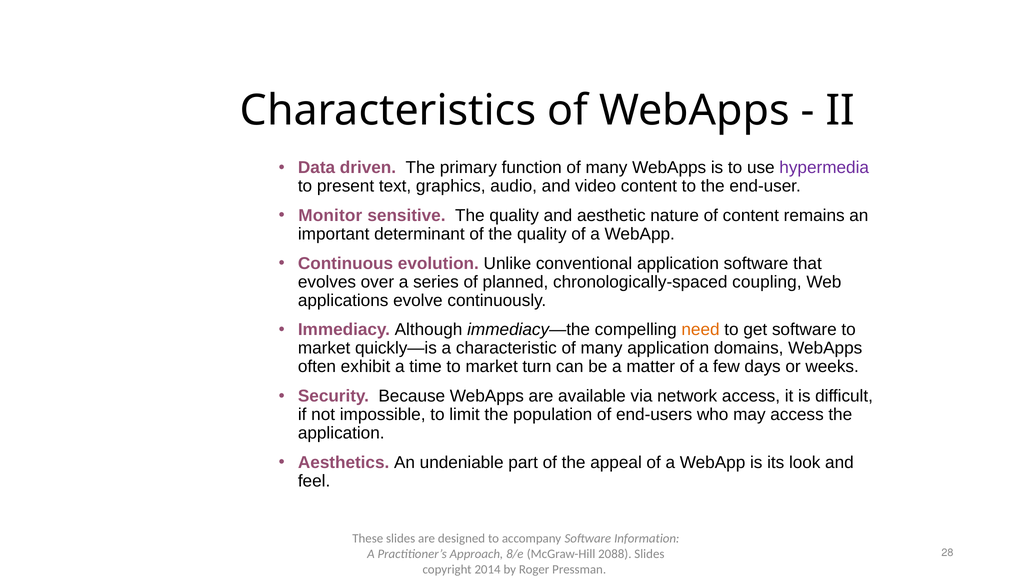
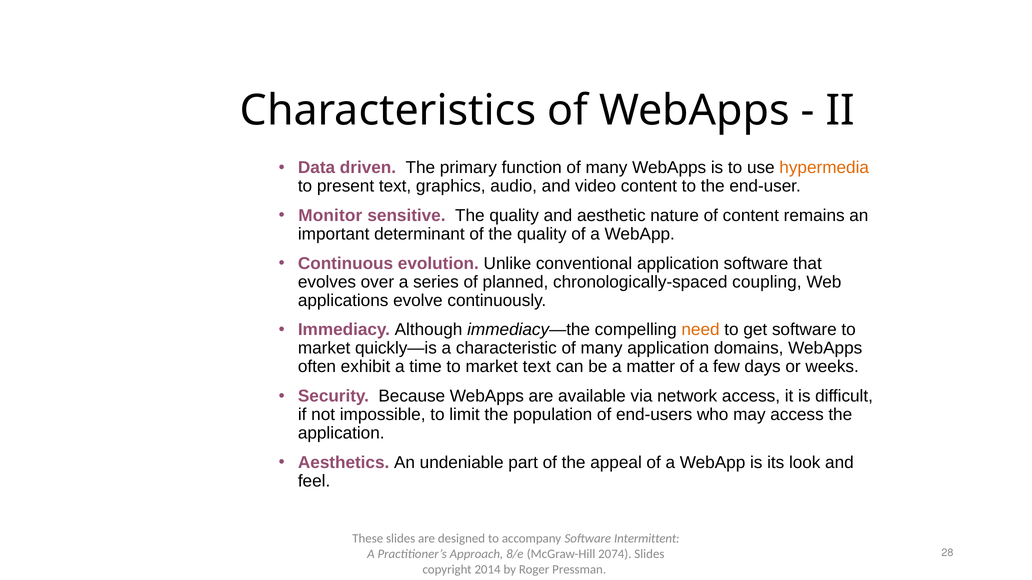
hypermedia colour: purple -> orange (824, 168)
market turn: turn -> text (537, 367)
Information: Information -> Intermittent (647, 539)
2088: 2088 -> 2074 (615, 554)
